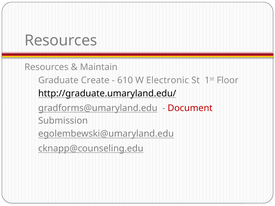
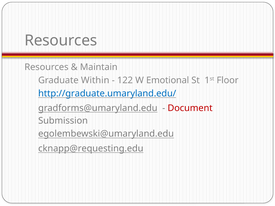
Create: Create -> Within (95, 80)
610: 610 -> 122 (125, 80)
Electronic: Electronic -> Emotional (168, 80)
http://graduate.umaryland.edu/ colour: black -> blue (107, 93)
cknapp@counseling.edu: cknapp@counseling.edu -> cknapp@requesting.edu (91, 149)
